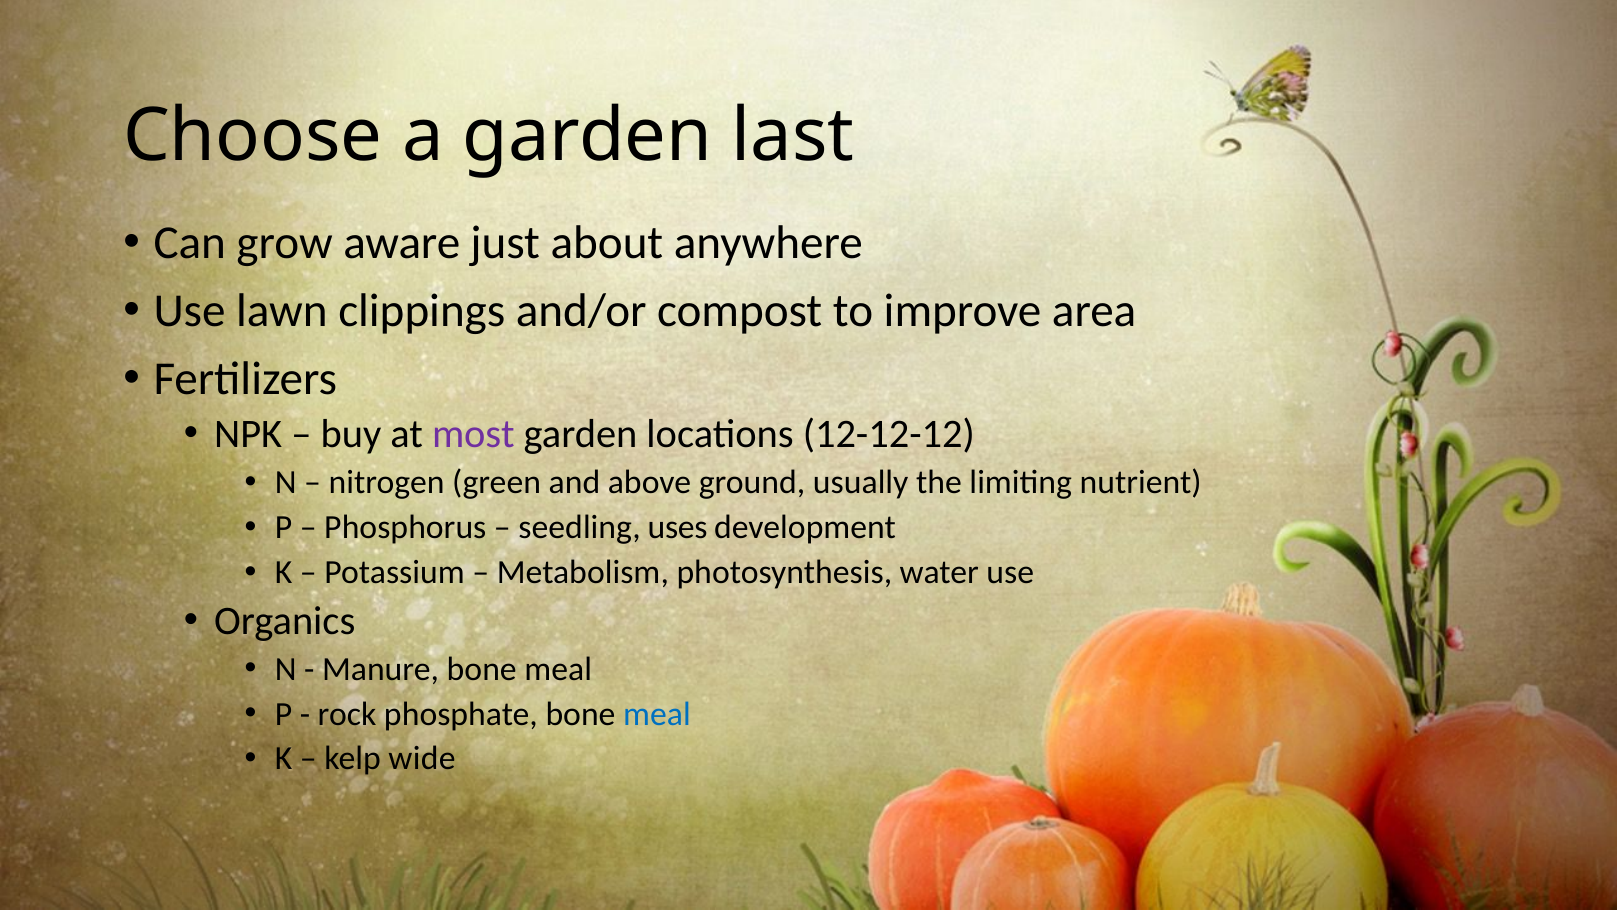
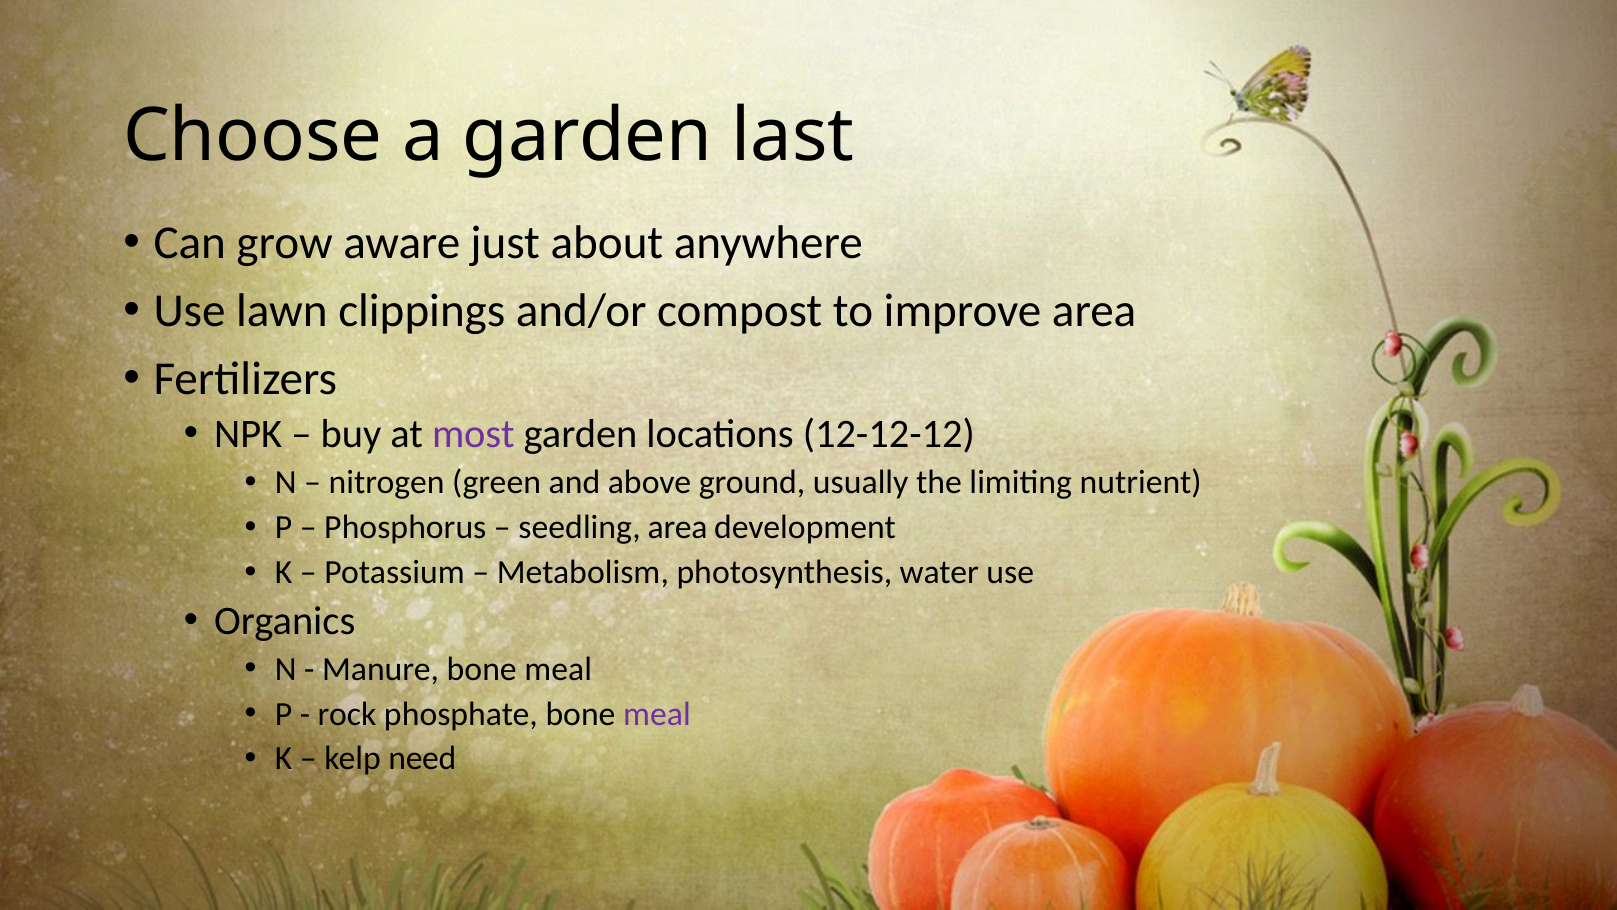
seedling uses: uses -> area (678, 527)
meal colour: blue -> purple (657, 714)
wide: wide -> need (422, 758)
